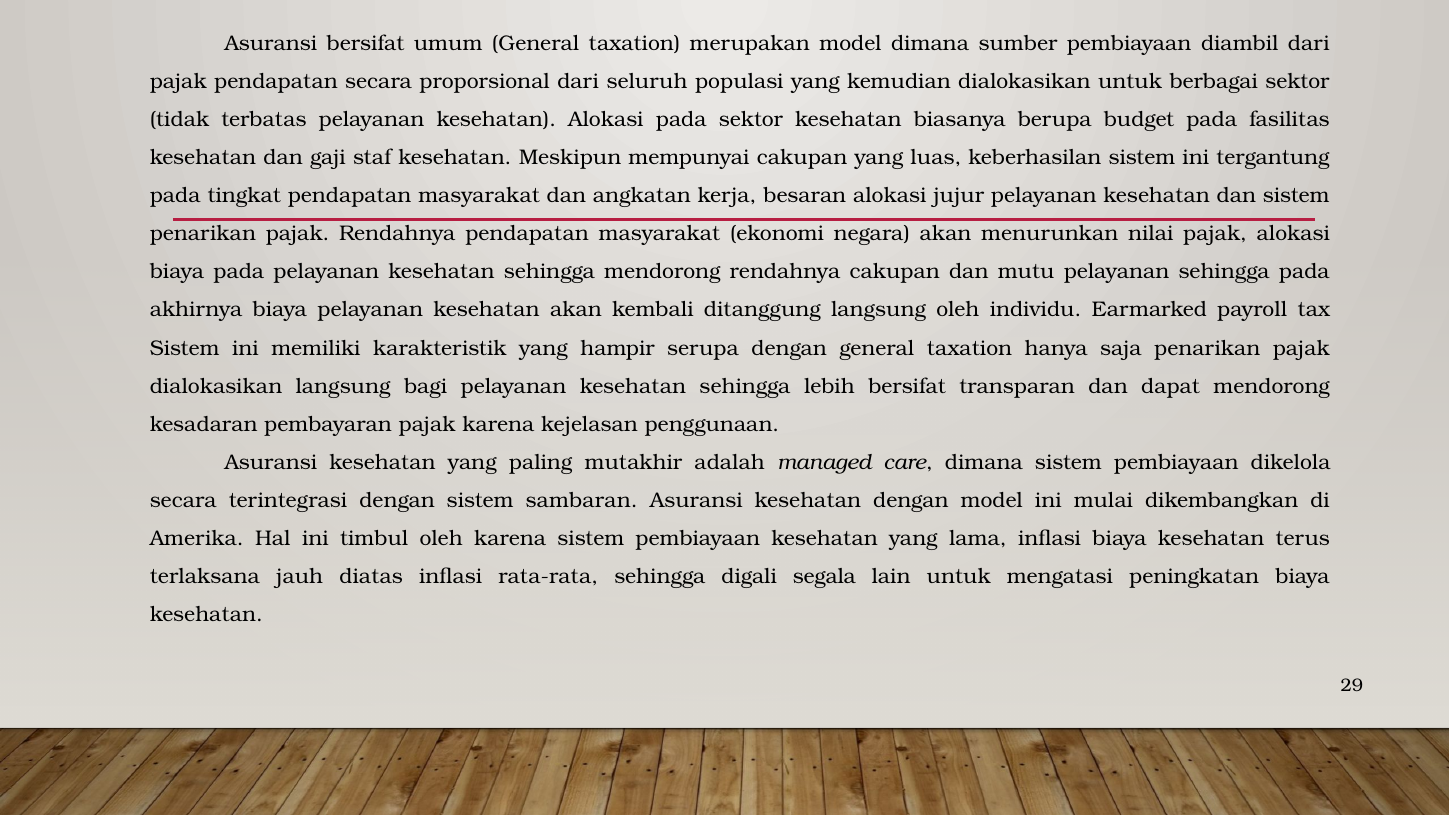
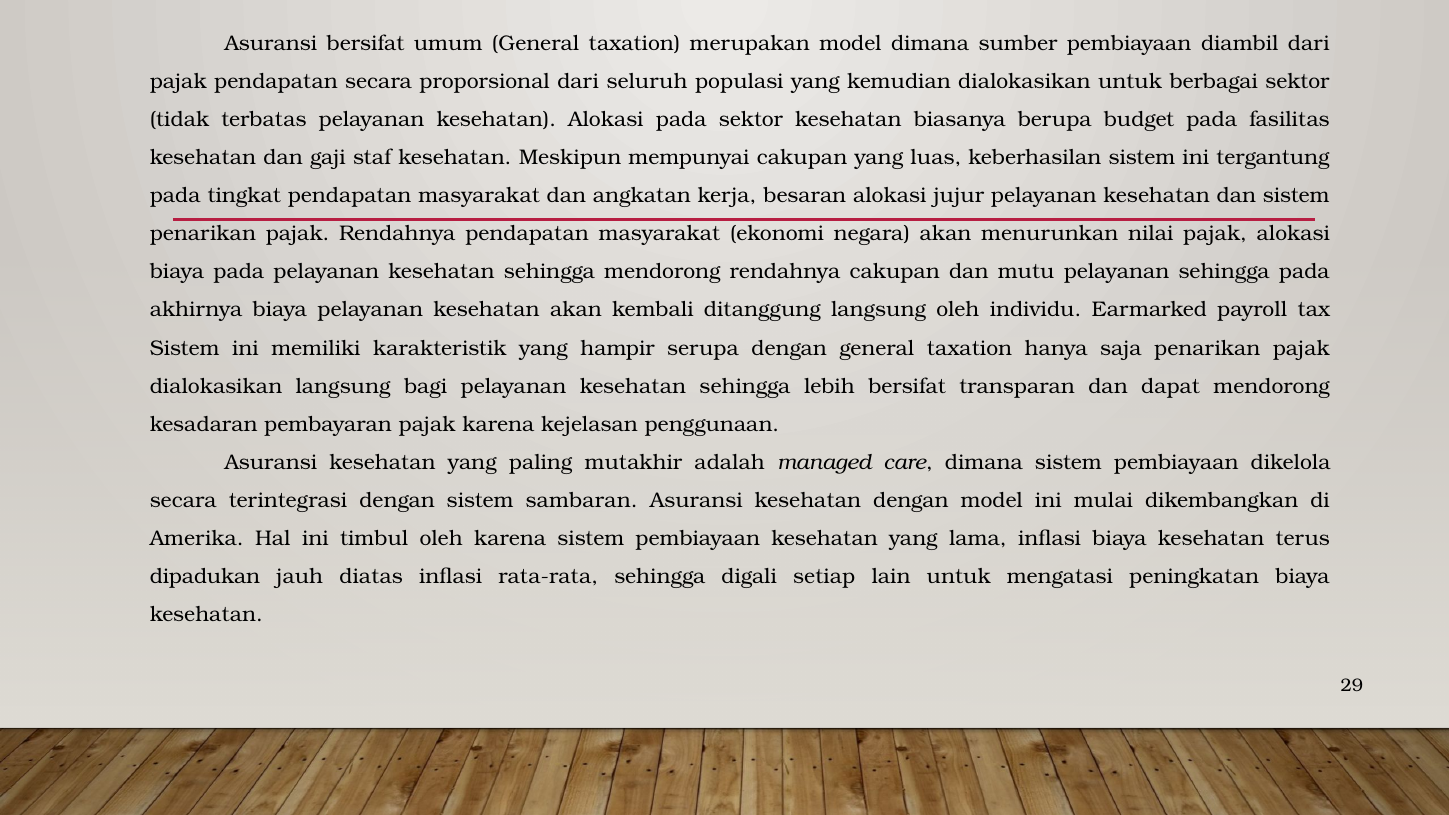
terlaksana: terlaksana -> dipadukan (205, 577)
segala: segala -> setiap (824, 577)
